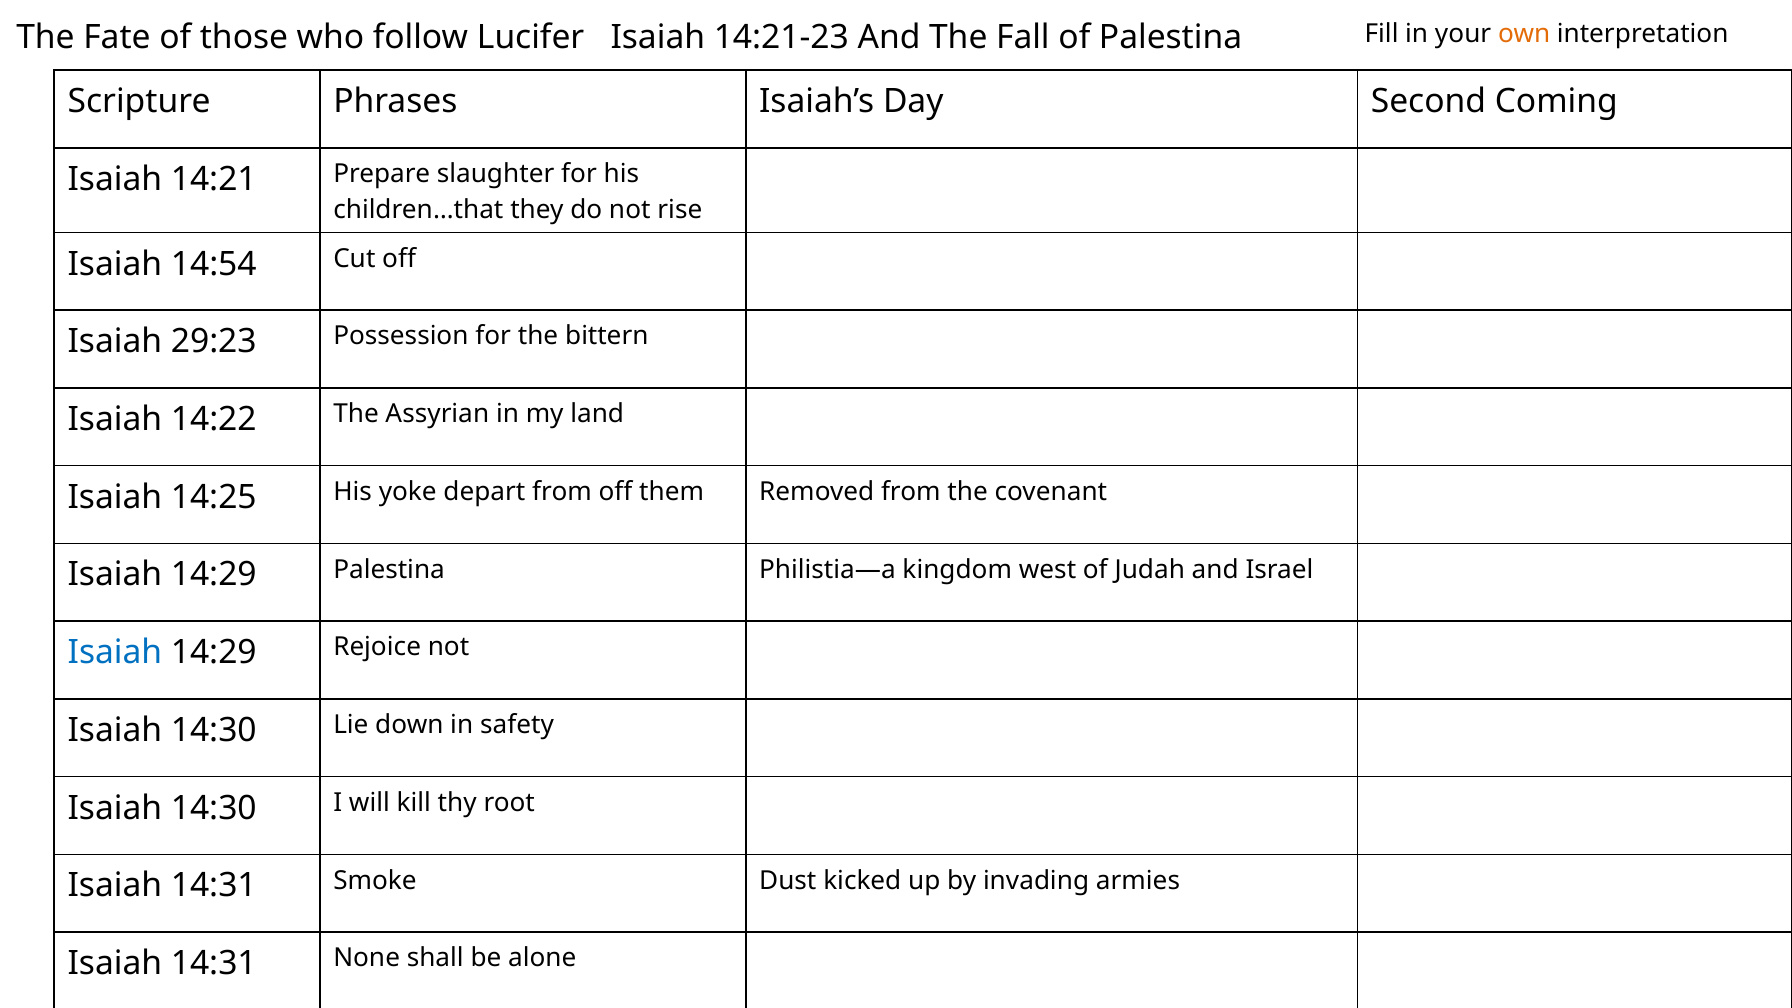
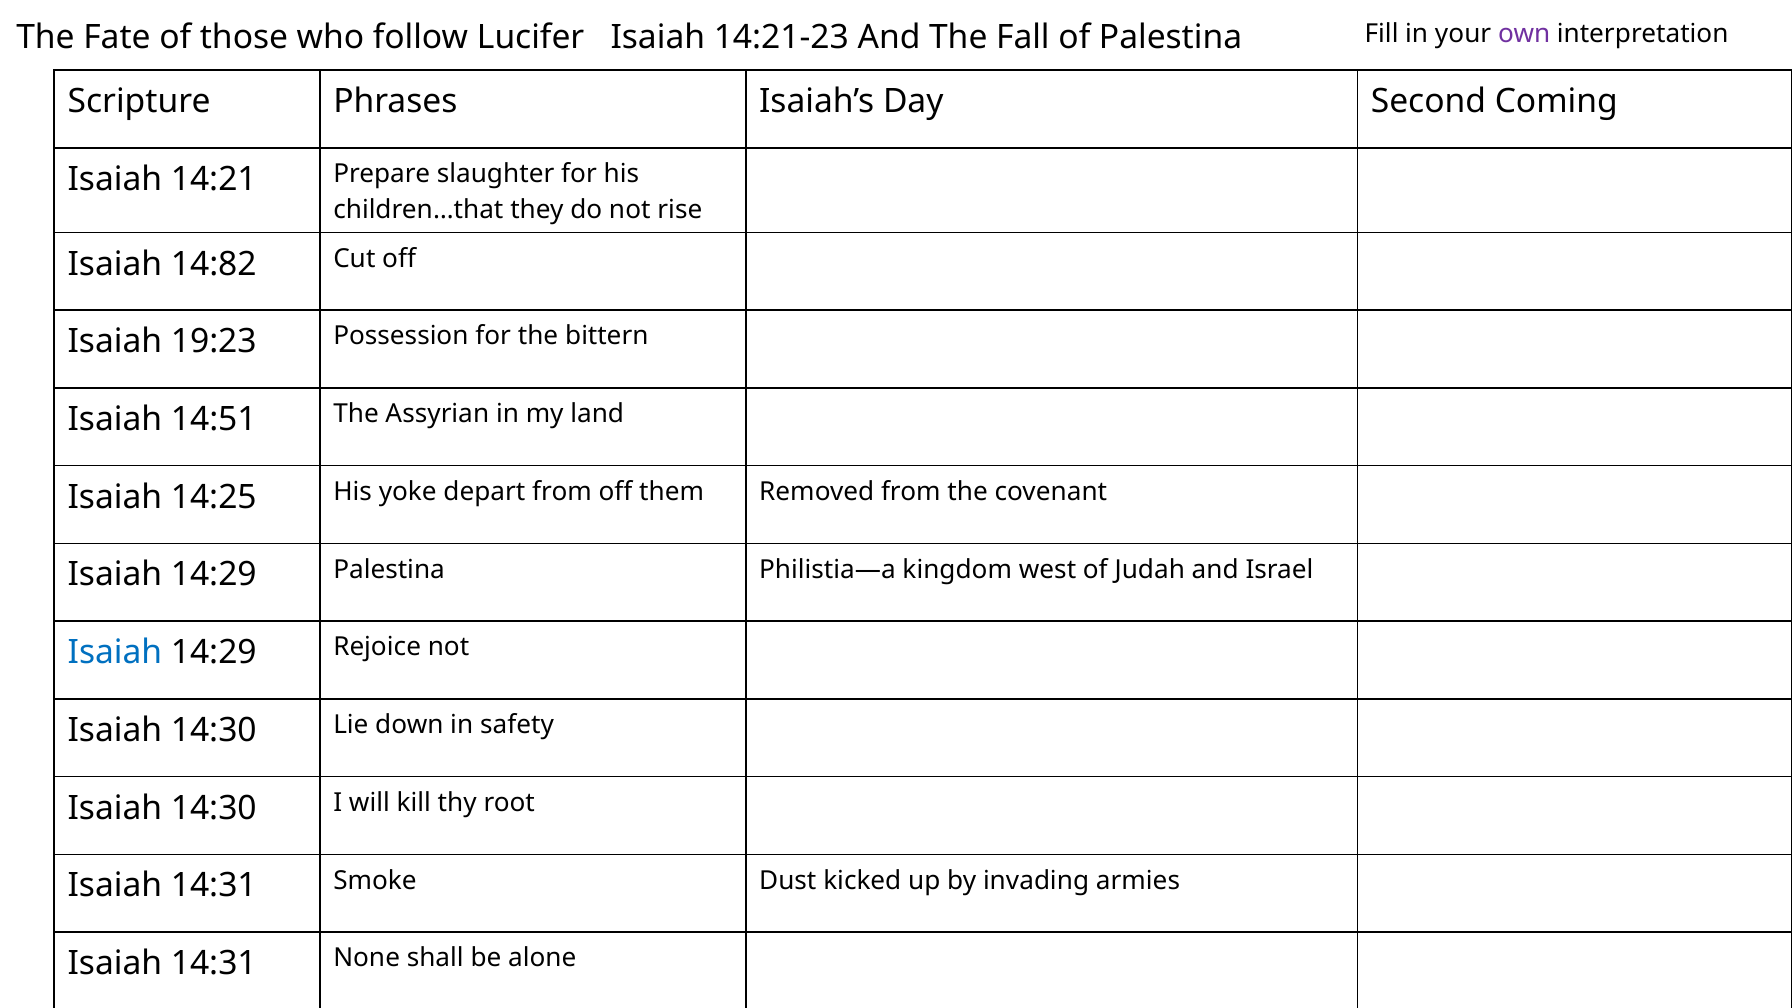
own colour: orange -> purple (1524, 34)
14:54: 14:54 -> 14:82 (214, 264)
29:23: 29:23 -> 19:23 (214, 342)
14:22: 14:22 -> 14:51 (214, 419)
